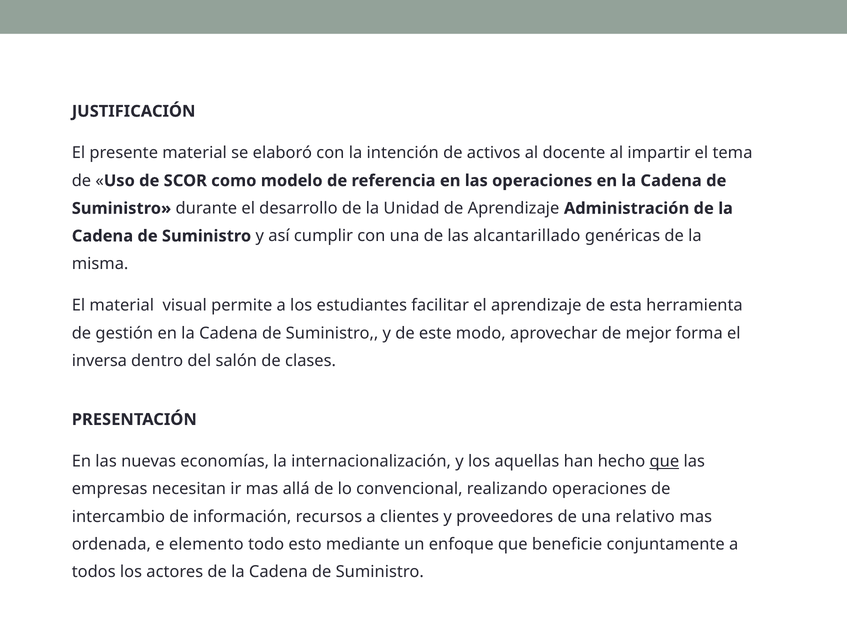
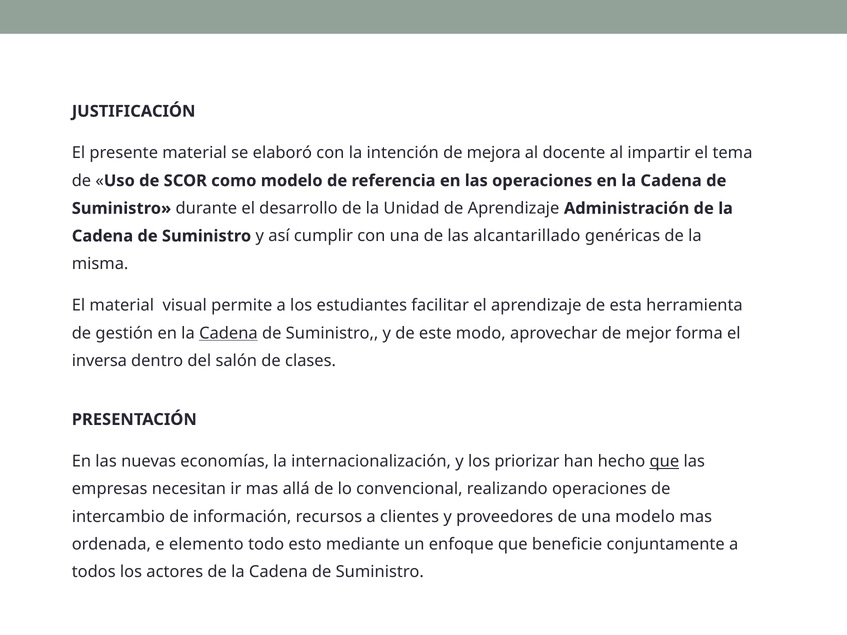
activos: activos -> mejora (494, 153)
Cadena underline: none -> present (228, 333)
aquellas: aquellas -> priorizar (527, 461)
una relativo: relativo -> modelo (645, 517)
